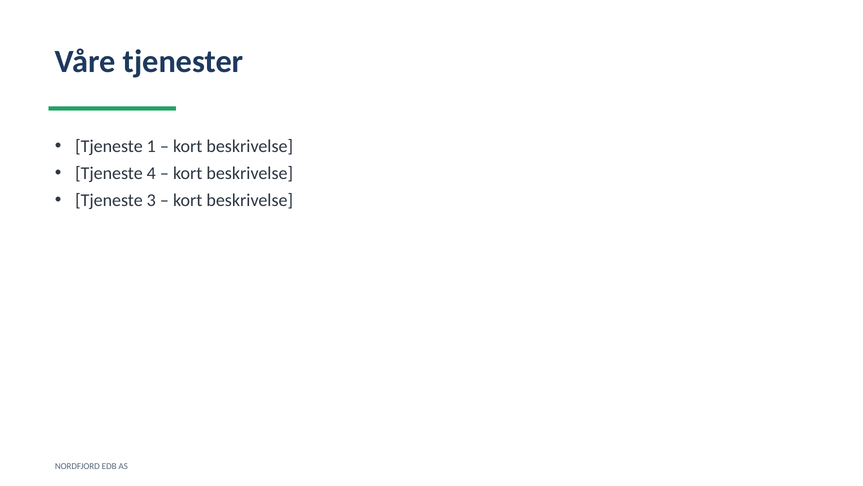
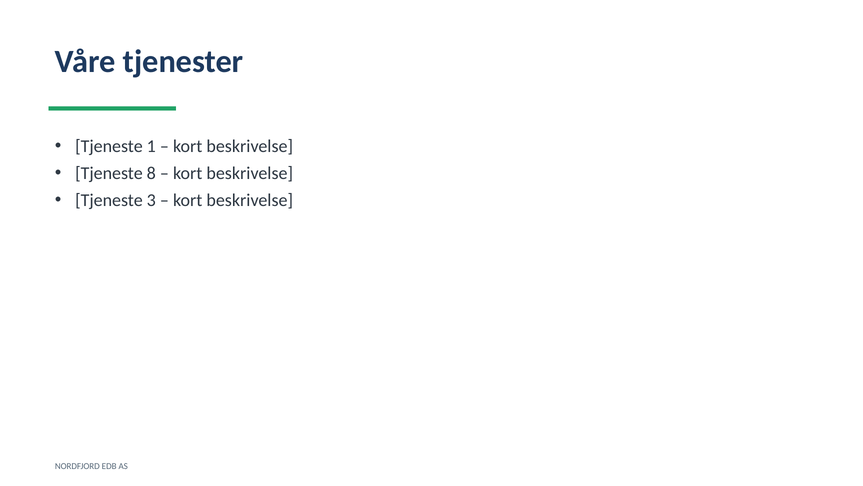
4: 4 -> 8 (151, 173)
